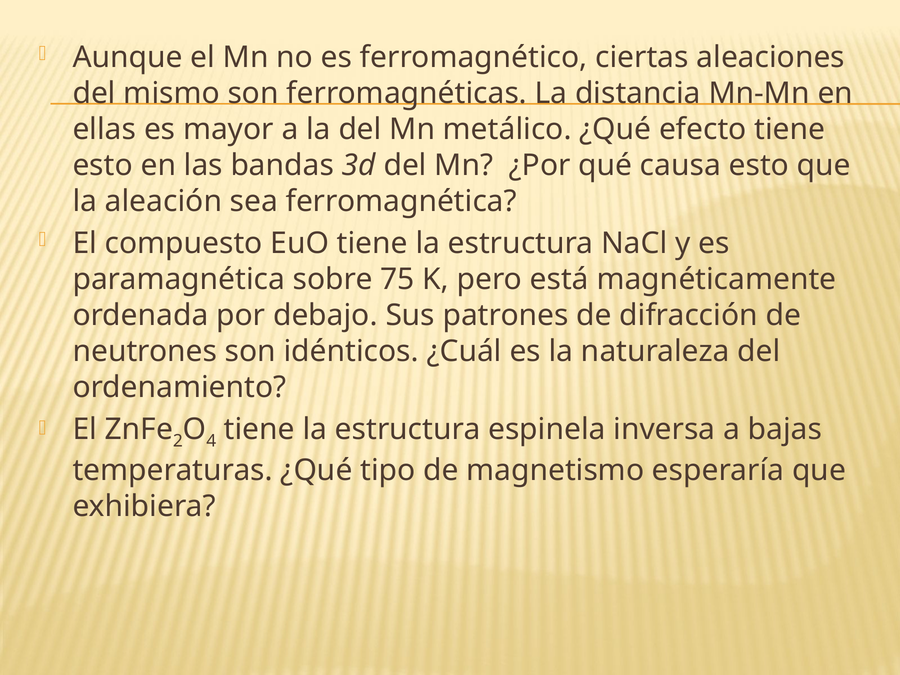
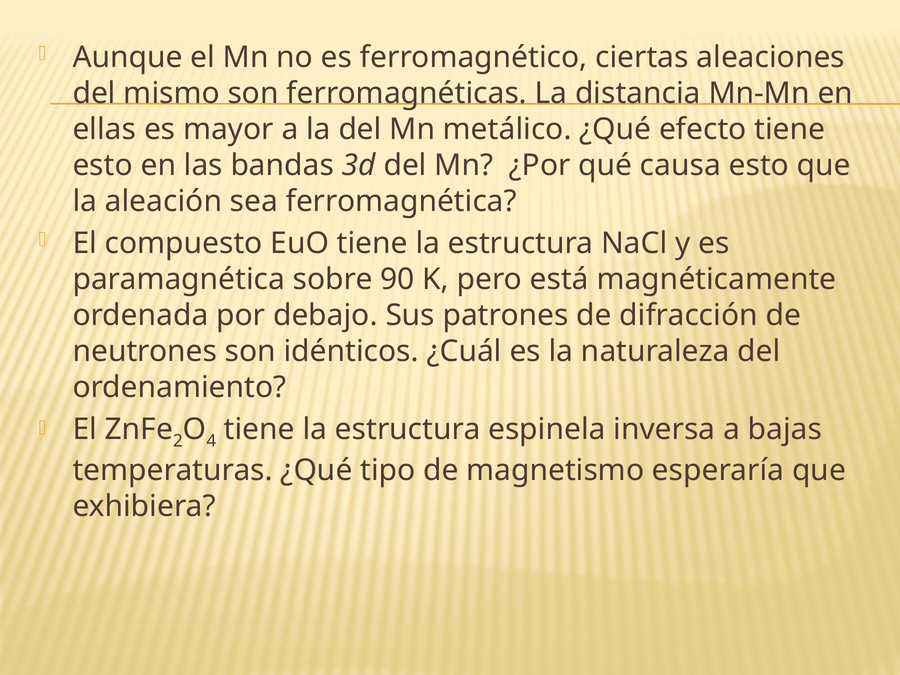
75: 75 -> 90 (397, 279)
